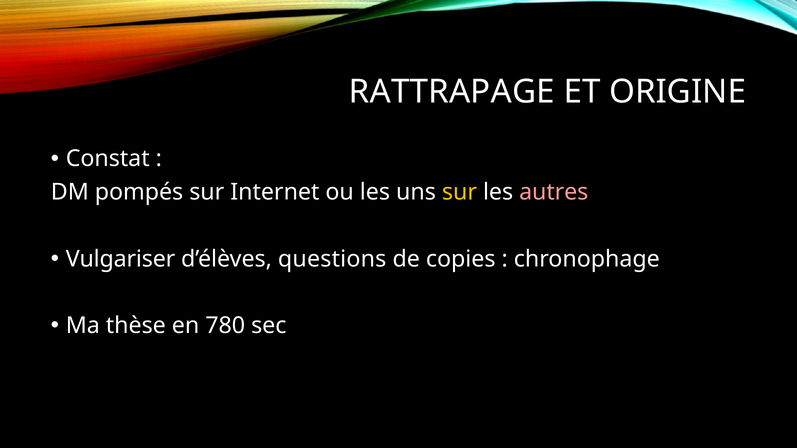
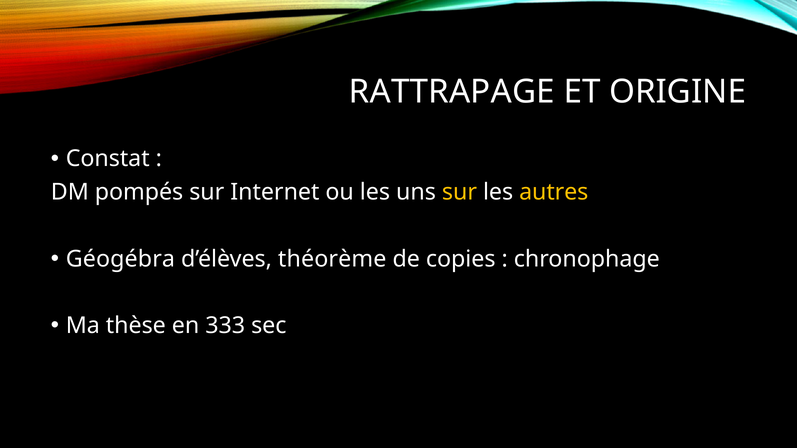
autres colour: pink -> yellow (554, 192)
Vulgariser: Vulgariser -> Géogébra (120, 259)
questions: questions -> théorème (332, 259)
780: 780 -> 333 (225, 326)
